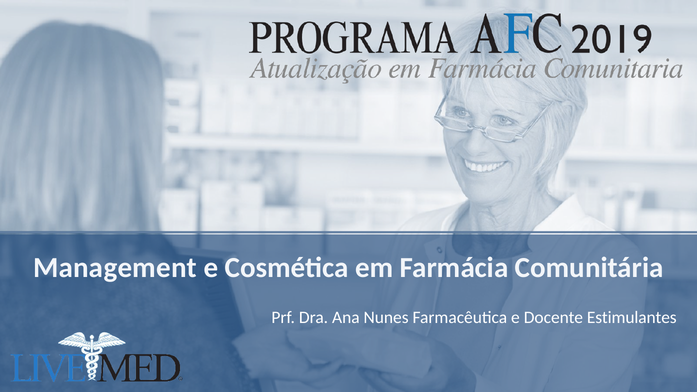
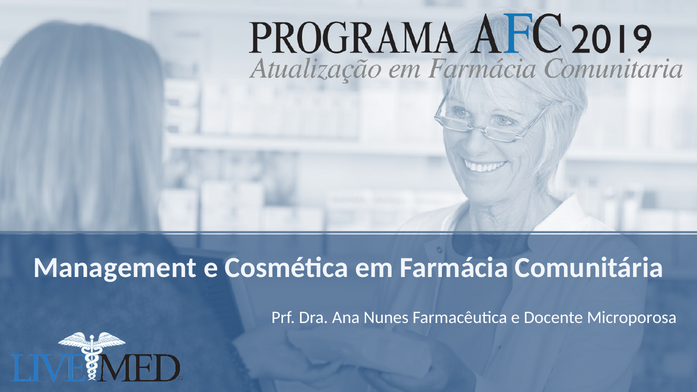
Estimulantes: Estimulantes -> Microporosa (632, 317)
